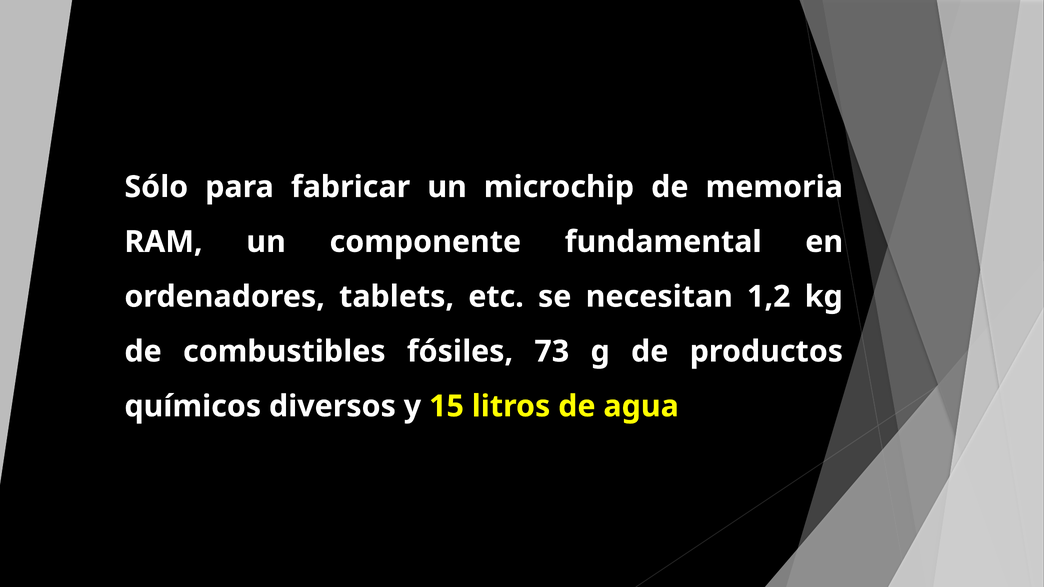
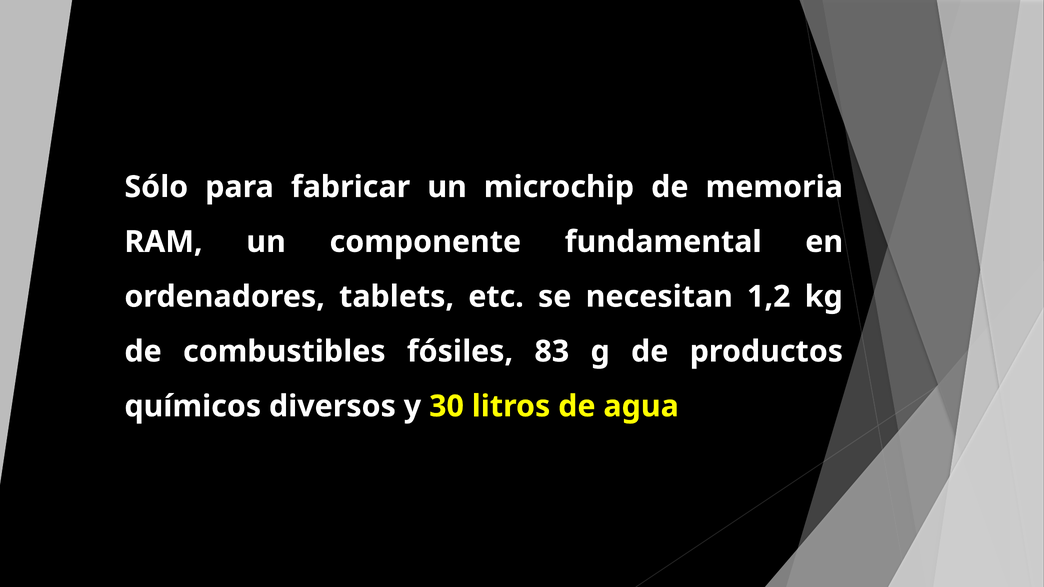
73: 73 -> 83 (552, 352)
15: 15 -> 30 (447, 406)
